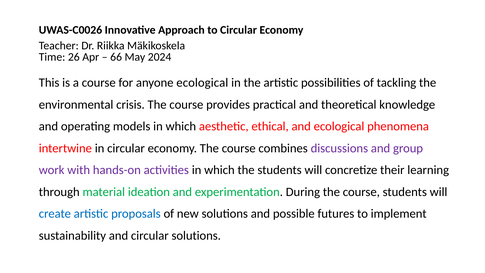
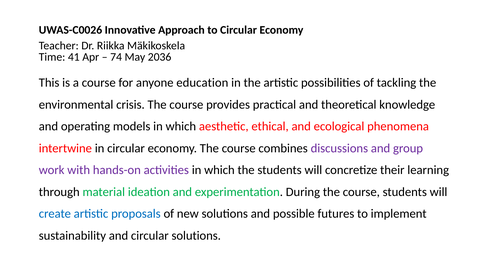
26: 26 -> 41 (74, 57)
66: 66 -> 74 (116, 57)
2024: 2024 -> 2036 (160, 57)
anyone ecological: ecological -> education (202, 83)
